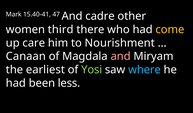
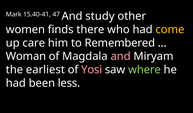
cadre: cadre -> study (100, 16)
third: third -> finds (61, 30)
Nourishment: Nourishment -> Remembered (120, 43)
Canaan: Canaan -> Woman (26, 56)
Yosi colour: light green -> pink (92, 70)
where colour: light blue -> light green (145, 70)
